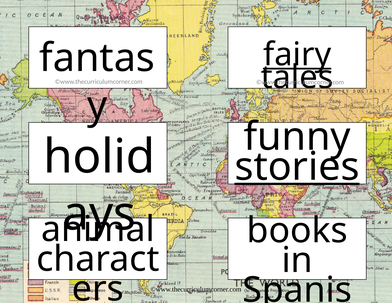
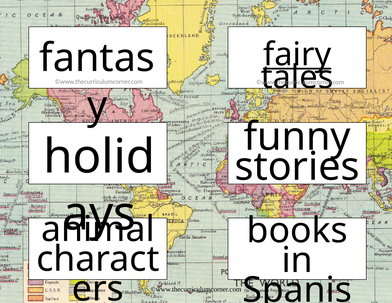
stories underline: present -> none (297, 167)
